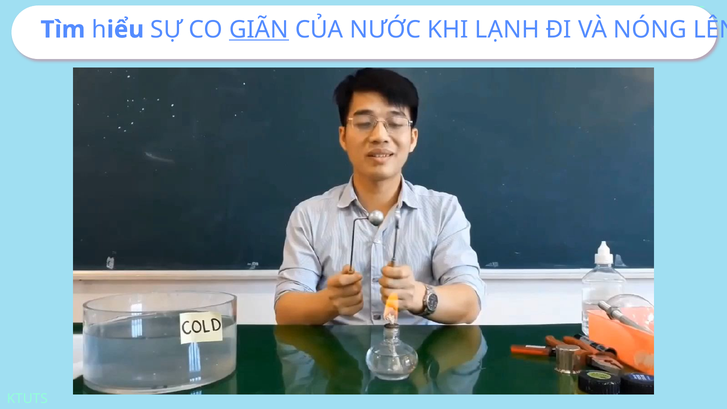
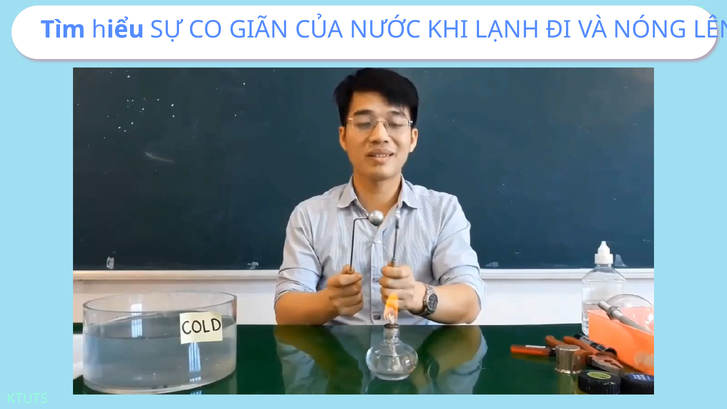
GIÃN underline: present -> none (259, 30)
